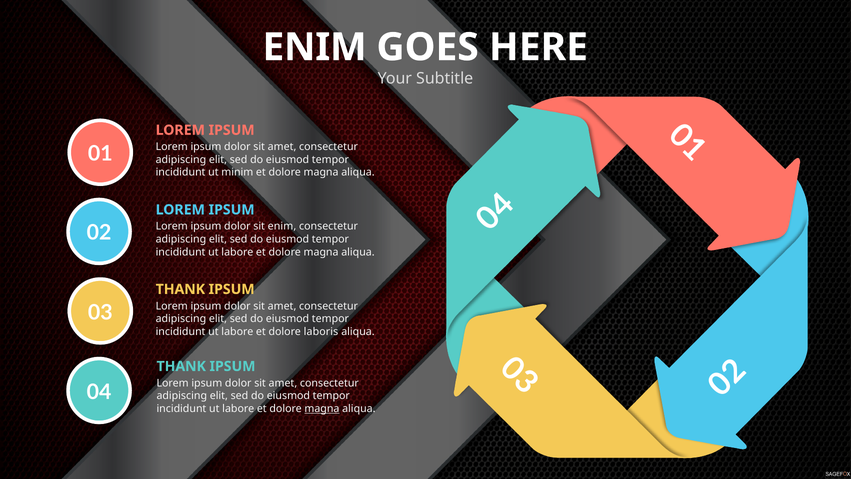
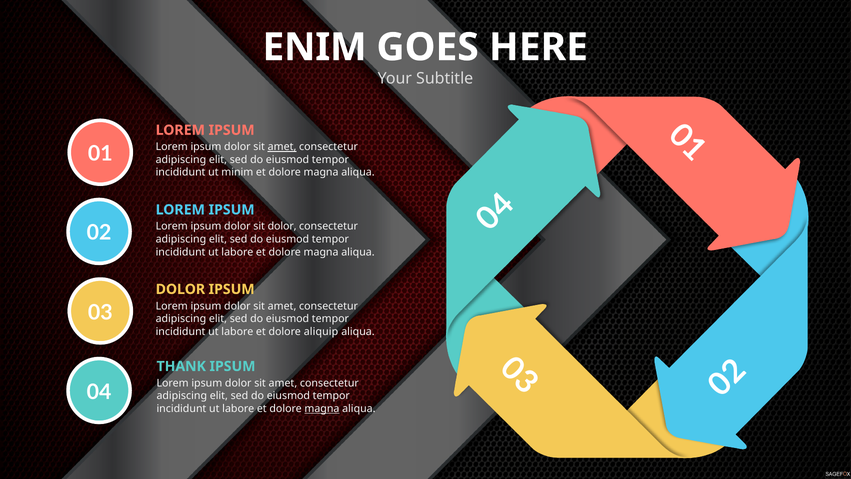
amet underline: none -> present (282, 147)
sit enim: enim -> dolor (282, 226)
THANK: THANK -> DOLOR (180, 289)
laboris: laboris -> aliquip (321, 331)
